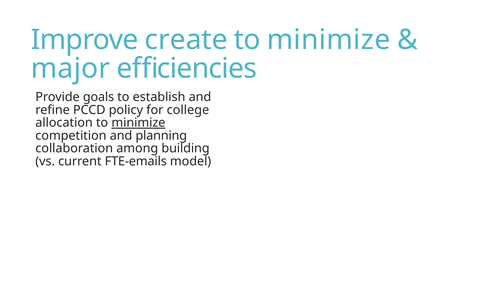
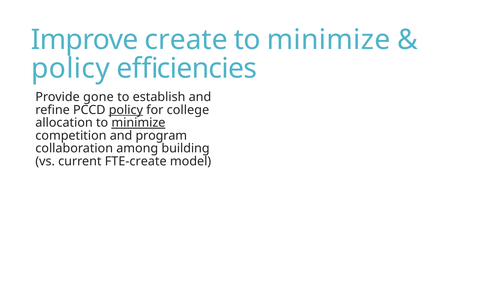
major: major -> policy (71, 69)
goals: goals -> gone (98, 97)
policy underline: none -> present (126, 110)
planning: planning -> program (161, 136)
FTE-emails: FTE-emails -> FTE-create (136, 161)
